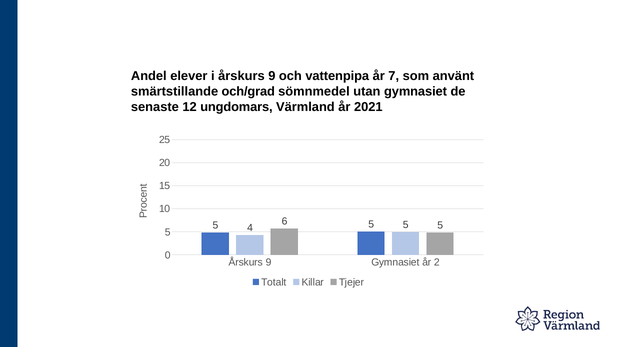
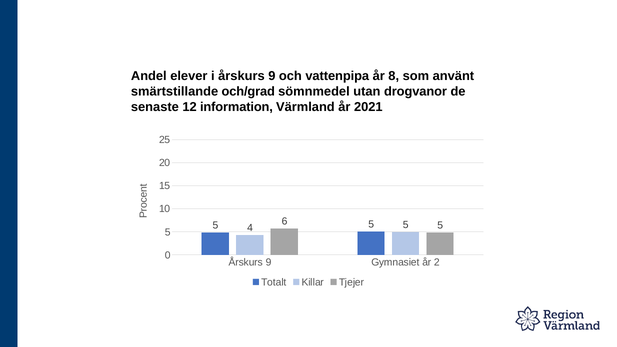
7: 7 -> 8 (394, 76)
utan gymnasiet: gymnasiet -> drogvanor (416, 92)
ungdomars: ungdomars -> information (236, 107)
